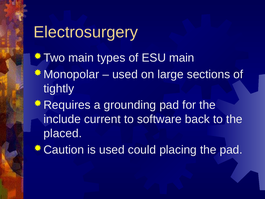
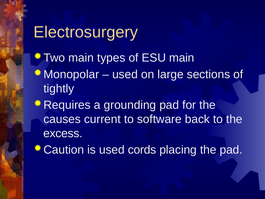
include: include -> causes (62, 119)
placed: placed -> excess (63, 133)
could: could -> cords (142, 150)
